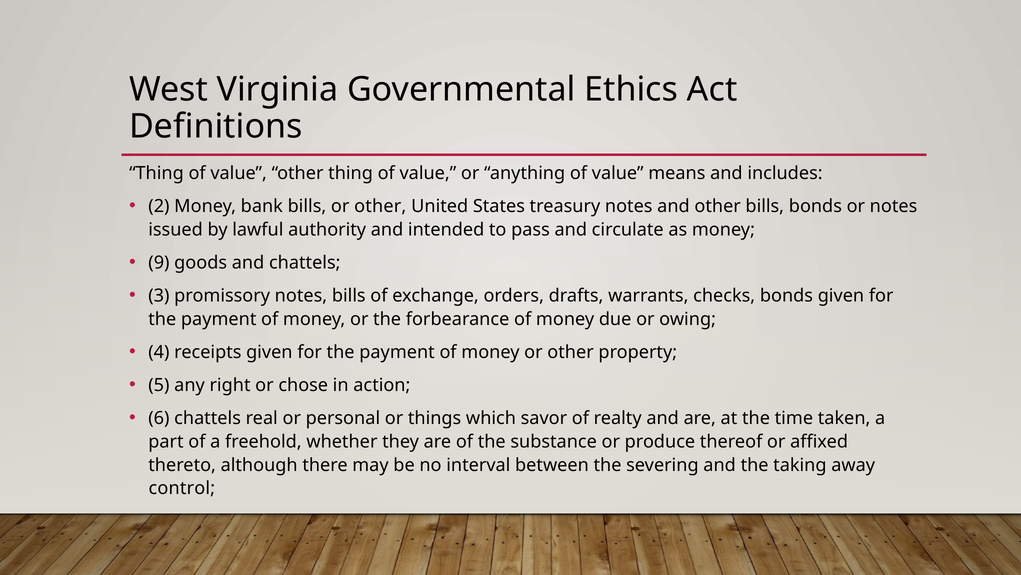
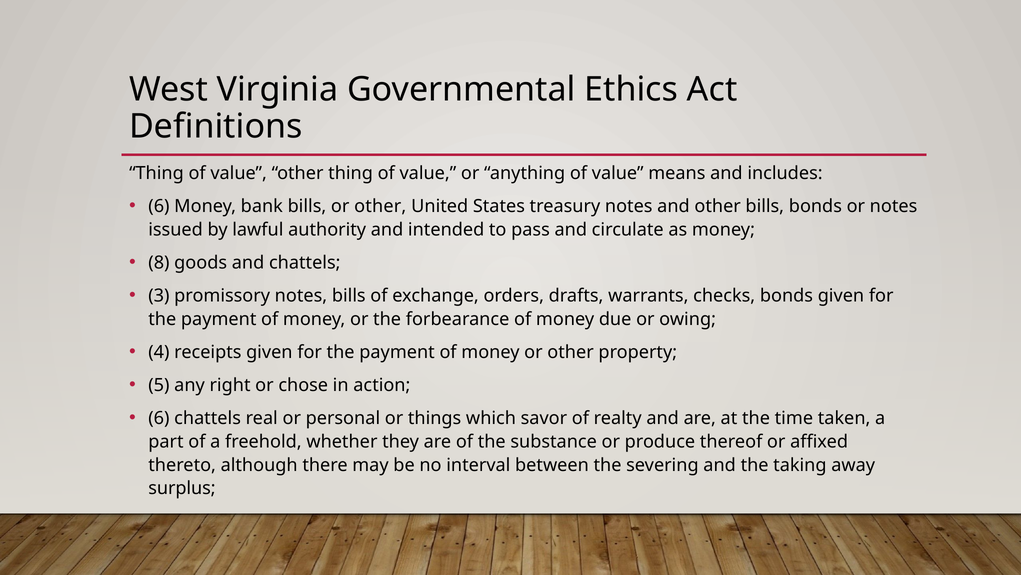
2: 2 -> 6 (159, 206)
9: 9 -> 8 (159, 262)
control: control -> surplus (182, 488)
